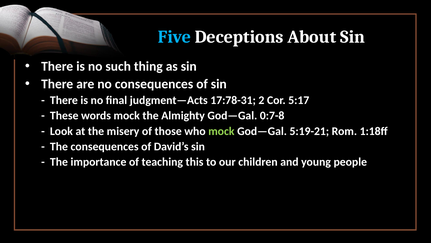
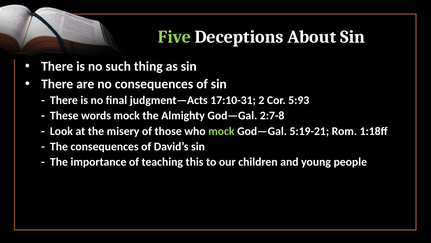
Five colour: light blue -> light green (175, 37)
17:78-31: 17:78-31 -> 17:10-31 (233, 100)
5:17: 5:17 -> 5:93 (299, 100)
0:7-8: 0:7-8 -> 2:7-8 (272, 115)
